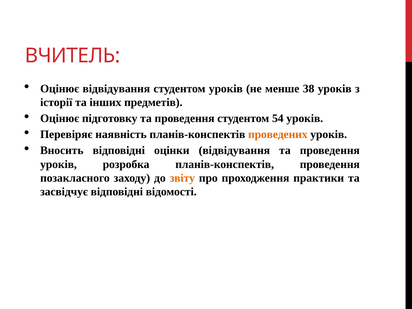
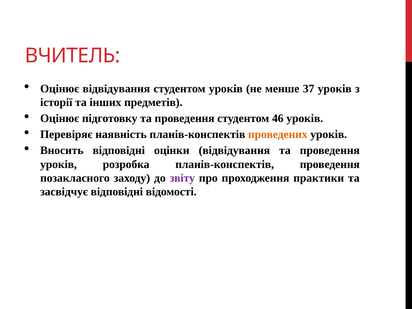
38: 38 -> 37 (309, 89)
54: 54 -> 46 (278, 118)
звіту colour: orange -> purple (182, 178)
